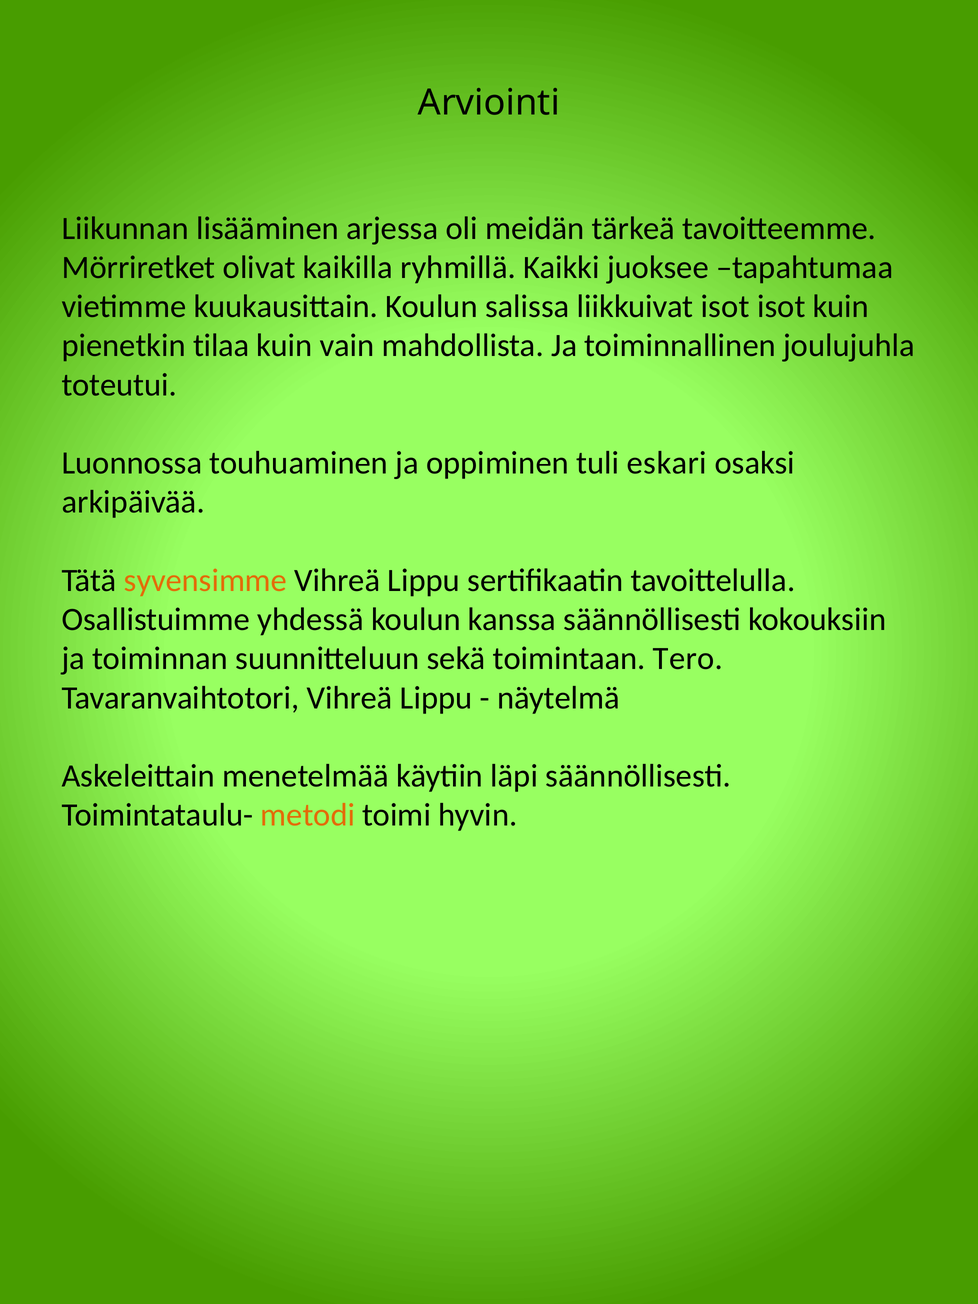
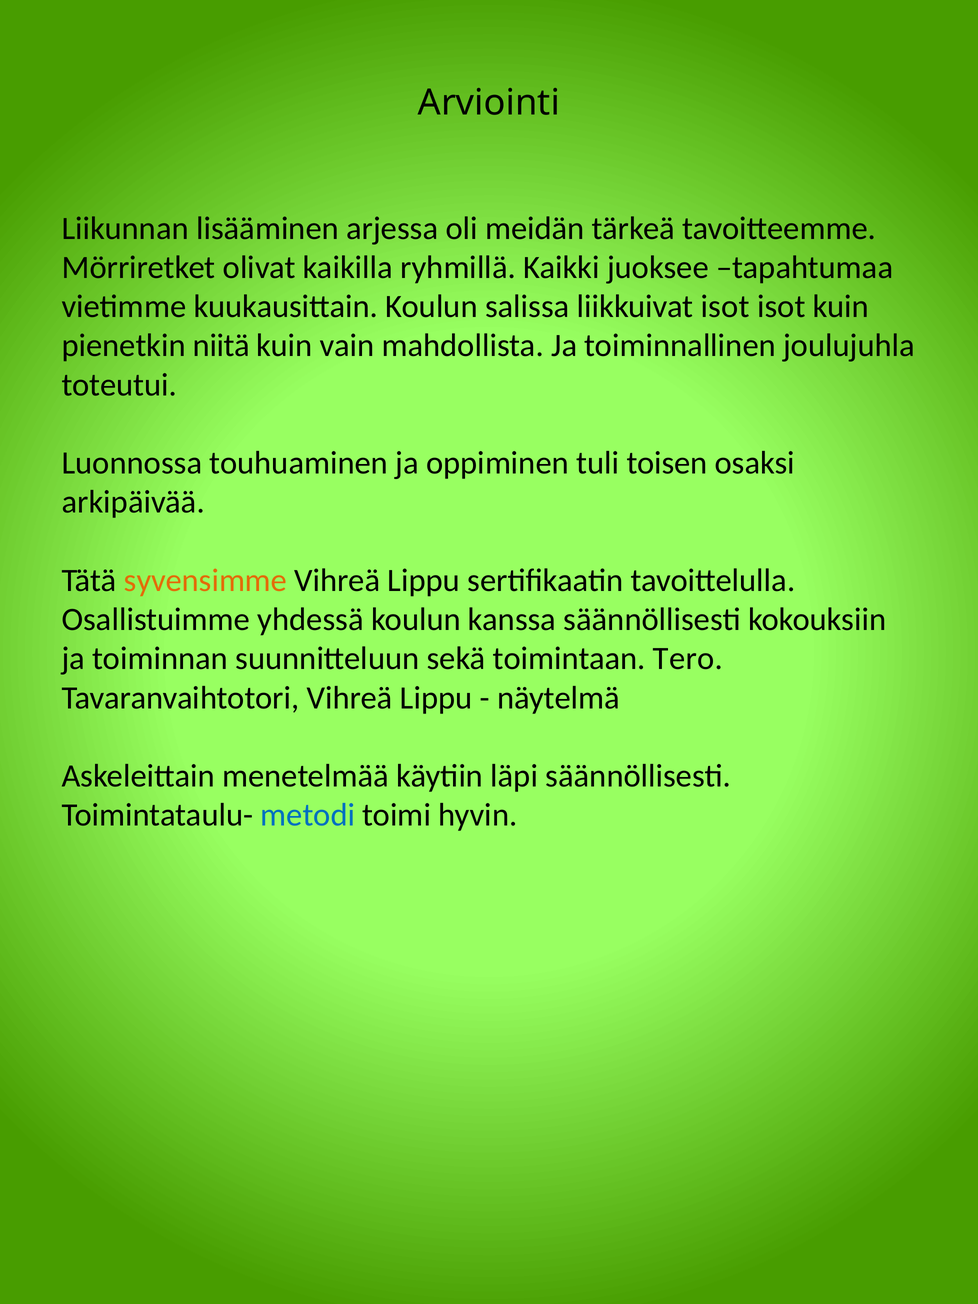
tilaa: tilaa -> niitä (221, 346)
eskari: eskari -> toisen (667, 463)
metodi colour: orange -> blue (308, 815)
